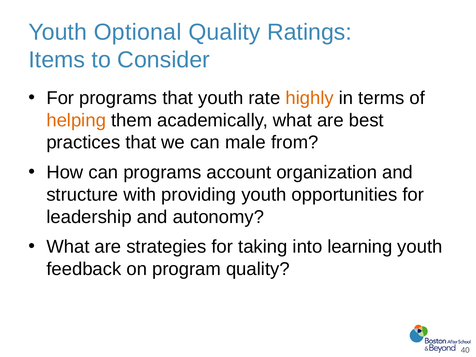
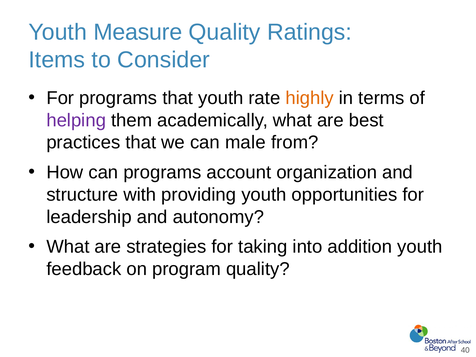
Optional: Optional -> Measure (138, 32)
helping colour: orange -> purple (76, 120)
learning: learning -> addition (360, 247)
